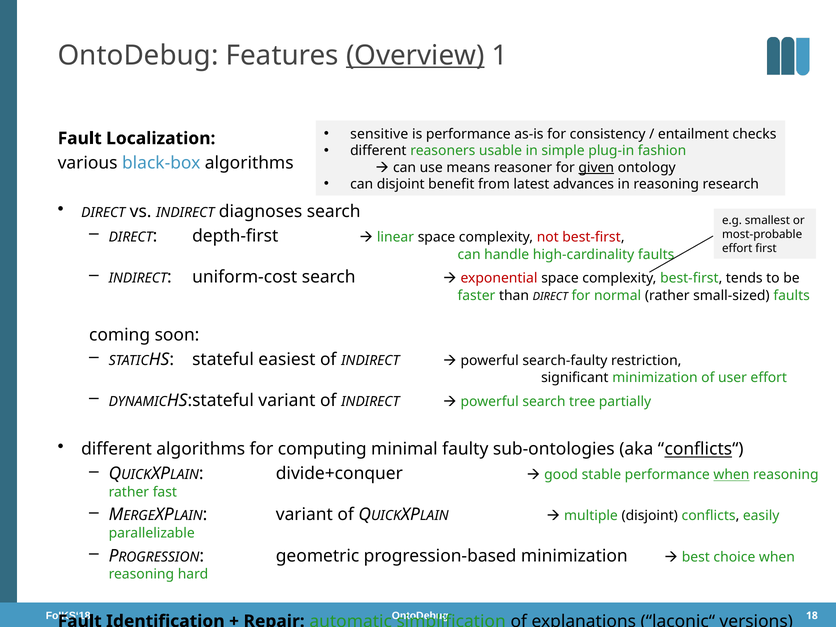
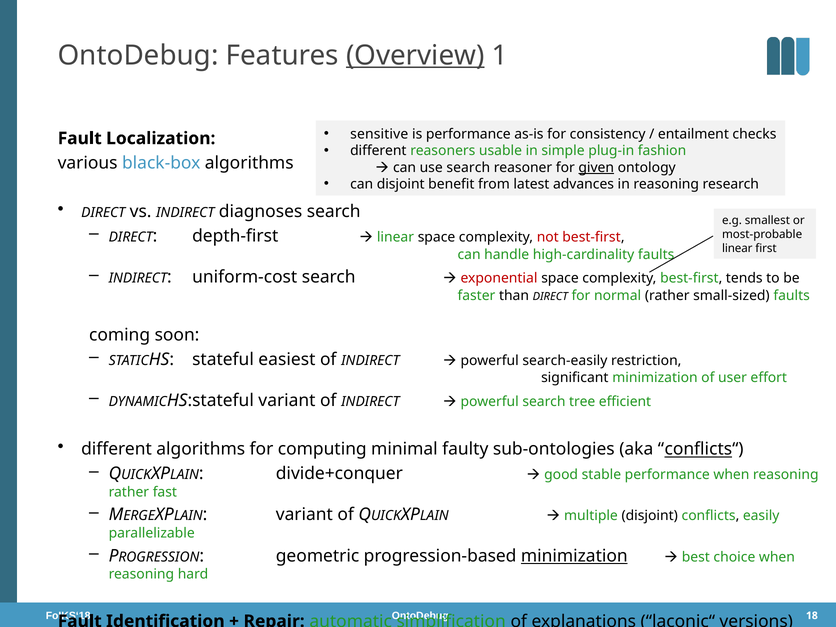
use means: means -> search (468, 167)
effort: effort -> linear (737, 248)
search-faulty: search-faulty -> search-easily (565, 360)
partially: partially -> efficient (625, 402)
when underline: present -> none (731, 475)
minimization underline: none -> present (574, 556)
